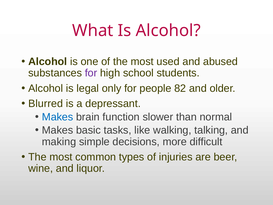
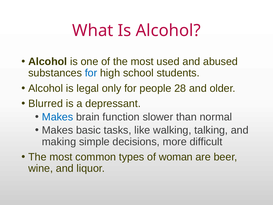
for colour: purple -> blue (91, 73)
82: 82 -> 28 (180, 88)
injuries: injuries -> woman (176, 157)
